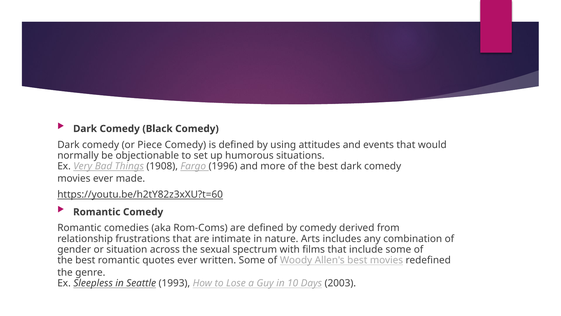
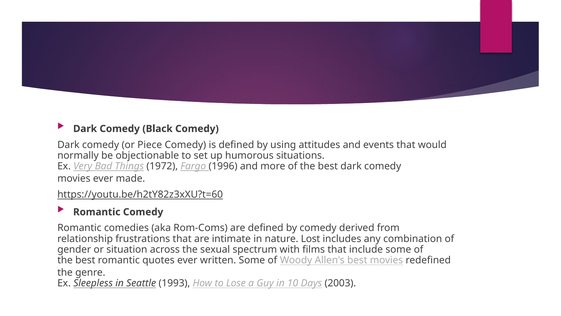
1908: 1908 -> 1972 (162, 166)
Arts: Arts -> Lost (311, 238)
